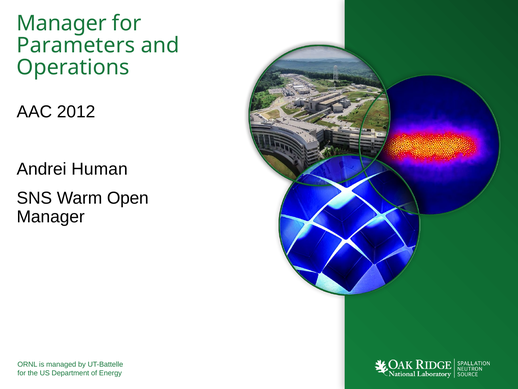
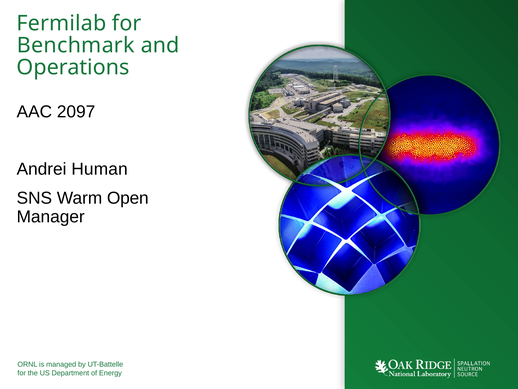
Manager: Manager -> Fermilab (61, 23)
Parameters: Parameters -> Benchmark (76, 45)
2012: 2012 -> 2097 (76, 112)
